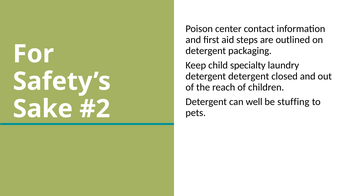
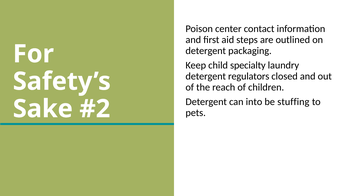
detergent detergent: detergent -> regulators (249, 76)
well: well -> into (254, 102)
